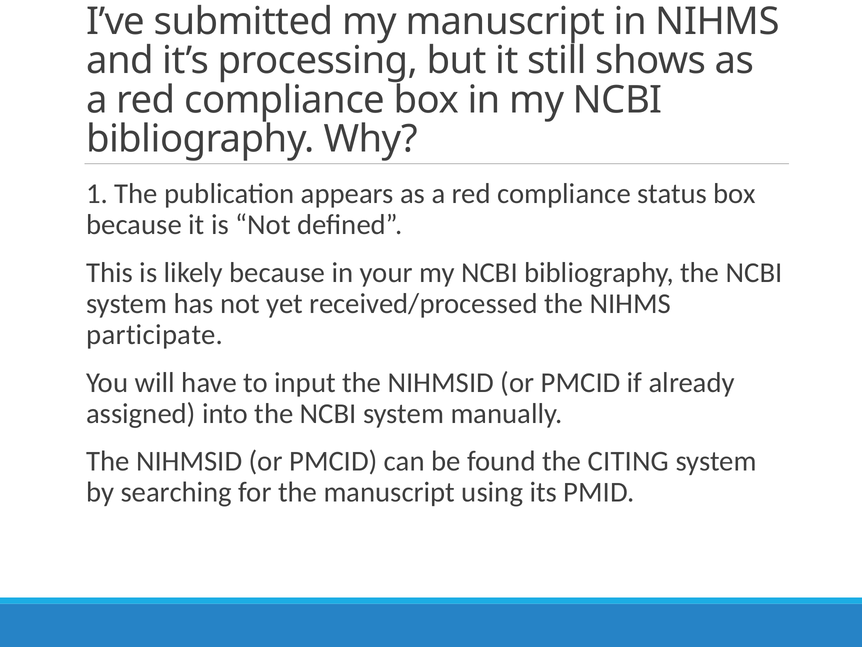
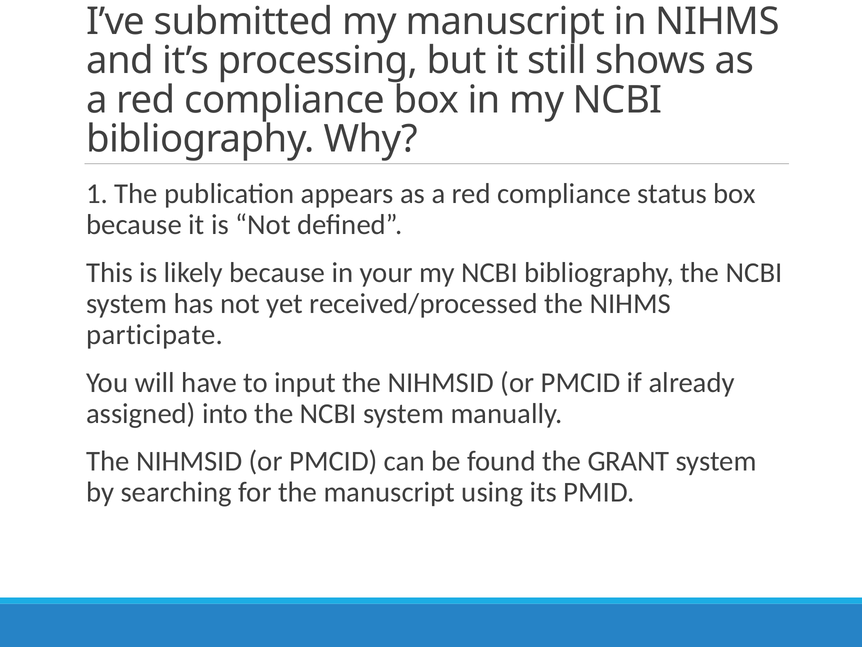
CITING: CITING -> GRANT (628, 461)
